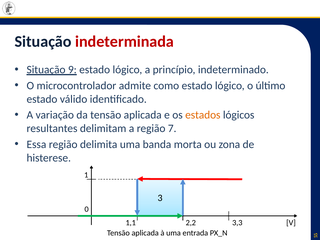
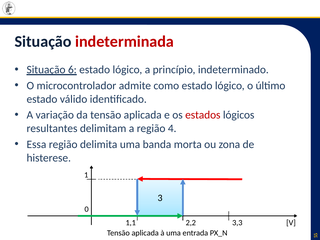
9: 9 -> 6 (72, 70)
estados colour: orange -> red (203, 115)
7: 7 -> 4 (172, 128)
